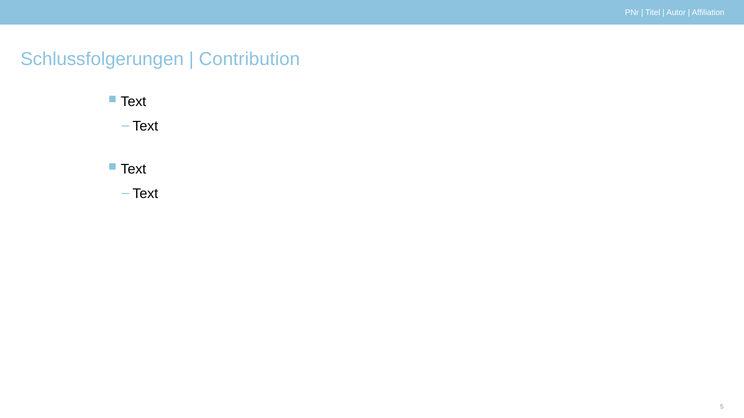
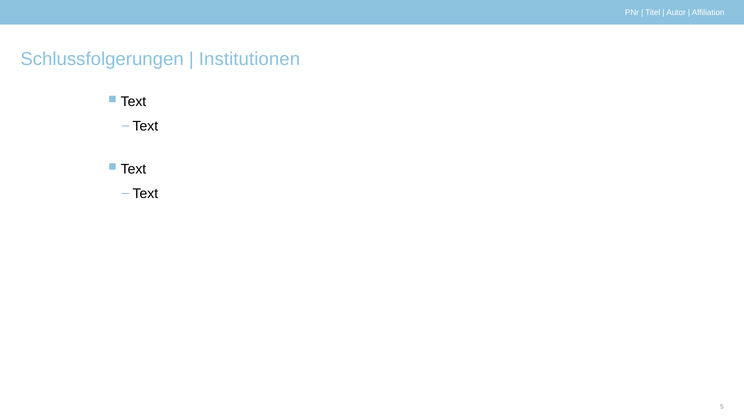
Contribution: Contribution -> Institutionen (249, 59)
